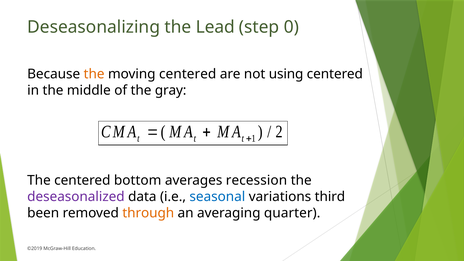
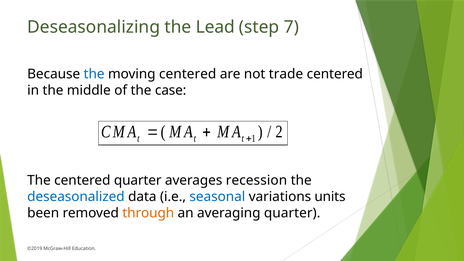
0: 0 -> 7 (291, 27)
the colour: orange -> blue (94, 74)
using: using -> trade (286, 74)
gray: gray -> case (171, 90)
centered bottom: bottom -> quarter (138, 180)
deseasonalized colour: purple -> blue (76, 197)
third: third -> units (330, 197)
